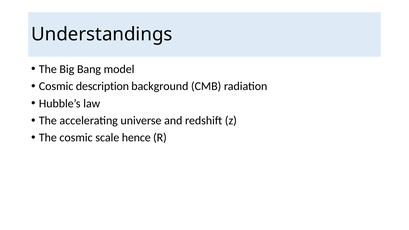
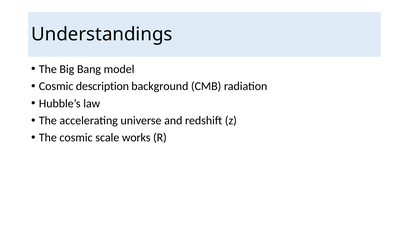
hence: hence -> works (136, 138)
